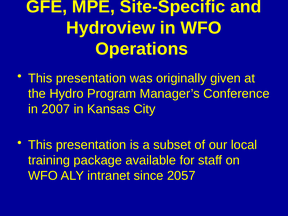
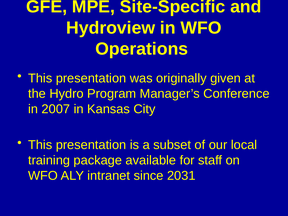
2057: 2057 -> 2031 (181, 176)
